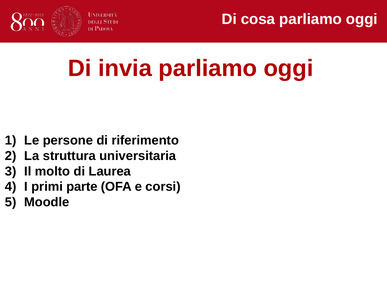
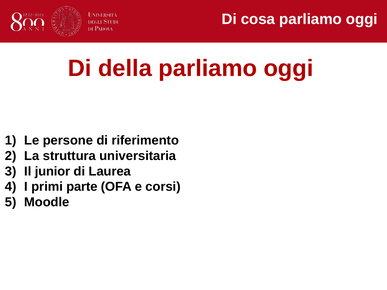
invia: invia -> della (125, 68)
molto: molto -> junior (53, 171)
